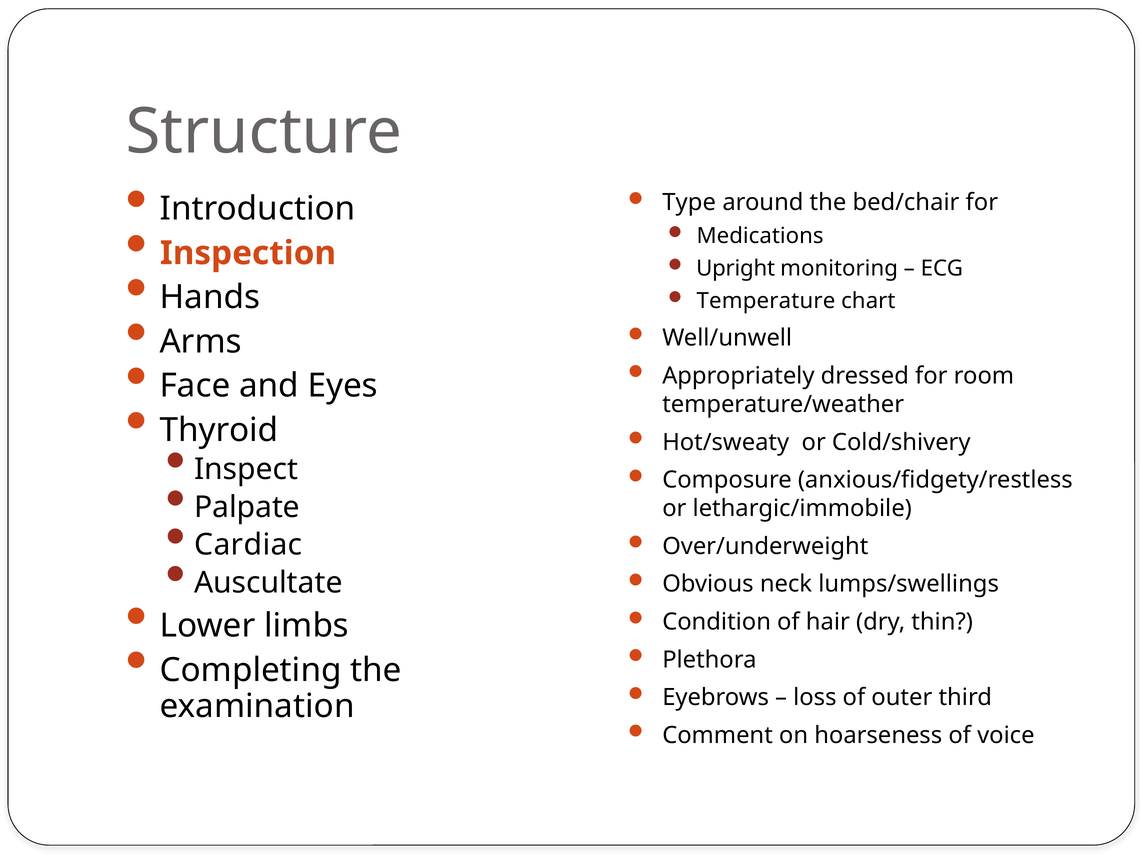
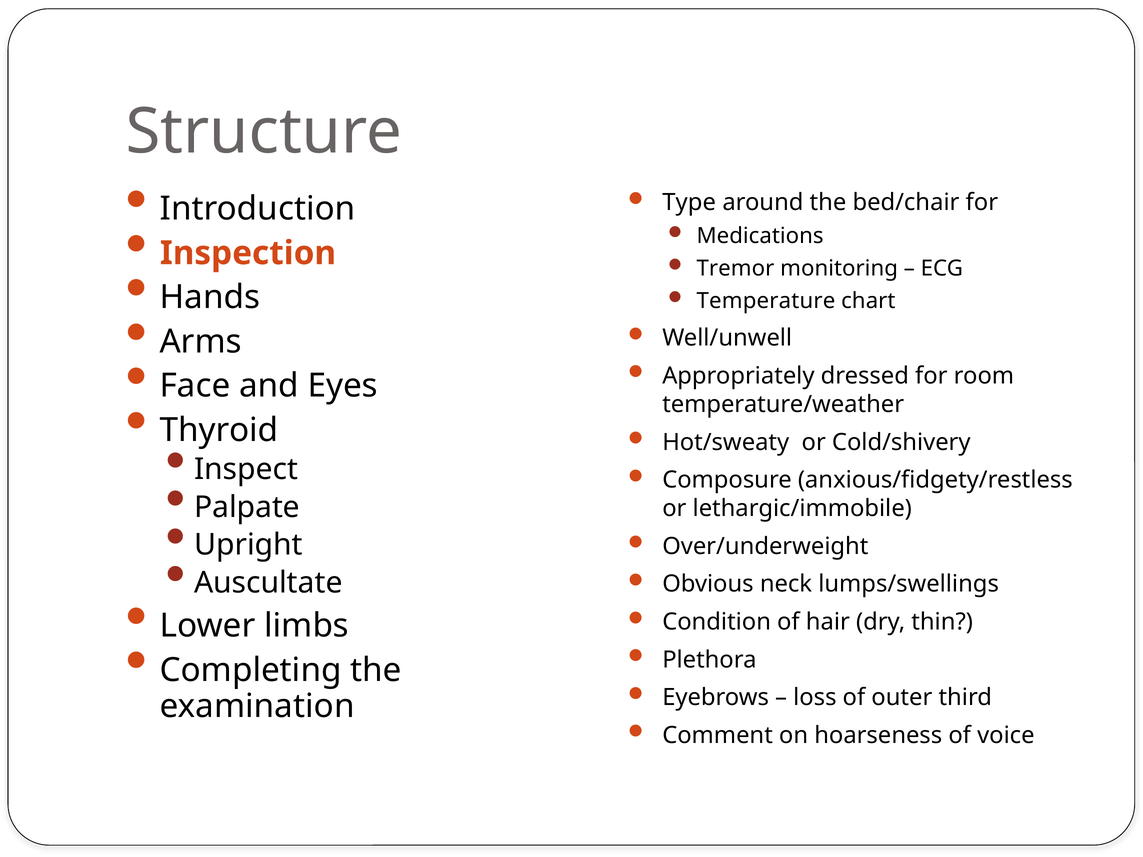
Upright: Upright -> Tremor (735, 269)
Cardiac: Cardiac -> Upright (248, 545)
